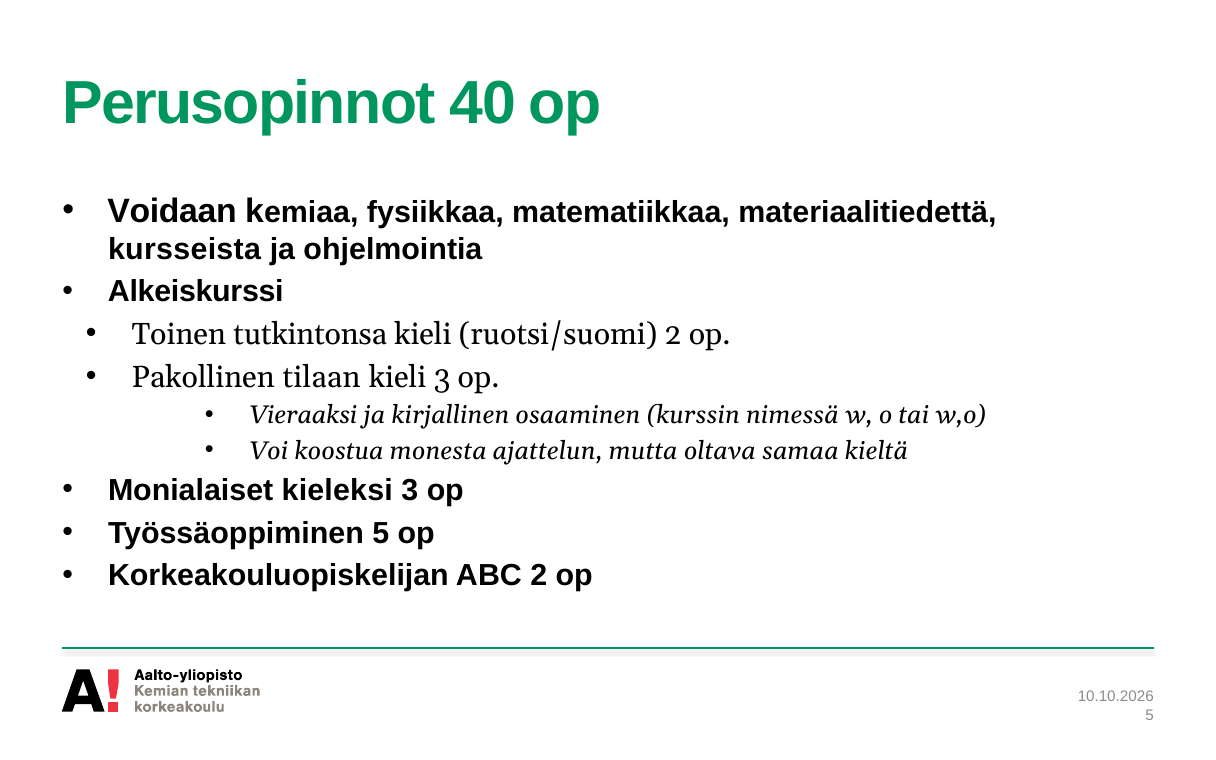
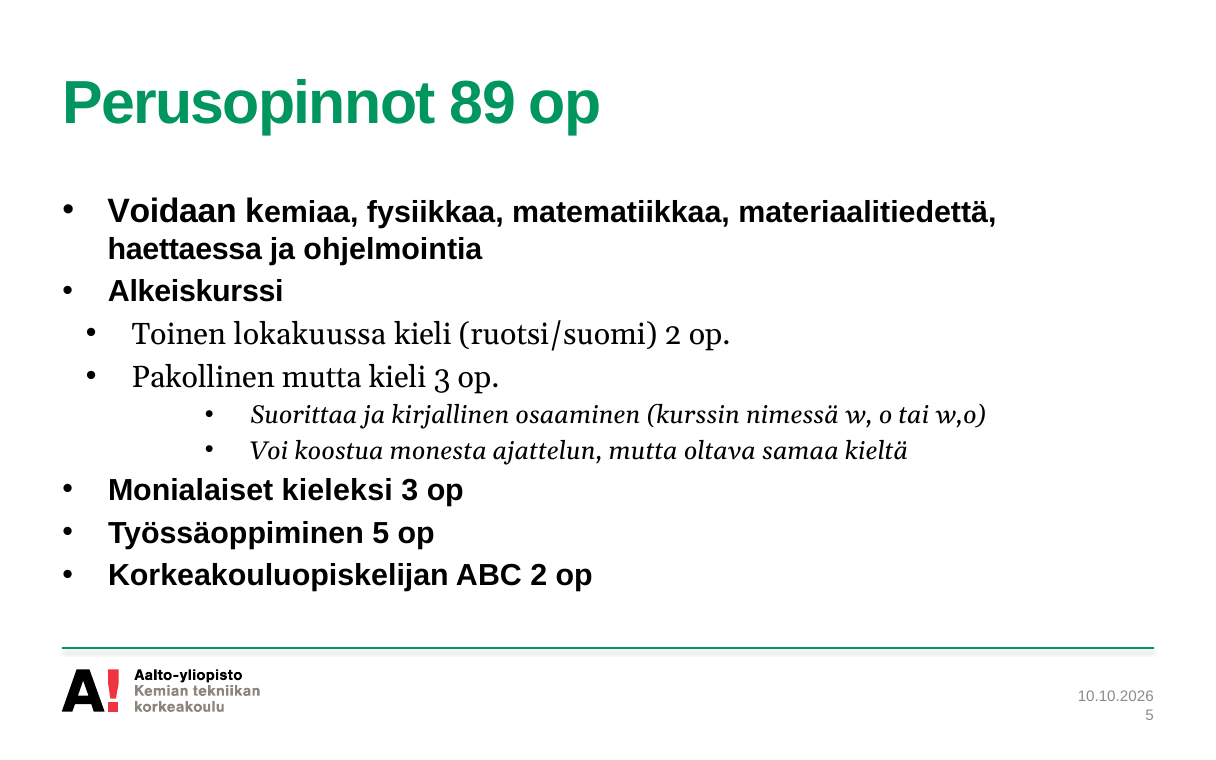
40: 40 -> 89 (483, 103)
kursseista: kursseista -> haettaessa (185, 249)
tutkintonsa: tutkintonsa -> lokakuussa (310, 335)
Pakollinen tilaan: tilaan -> mutta (322, 377)
Vieraaksi: Vieraaksi -> Suorittaa (304, 415)
